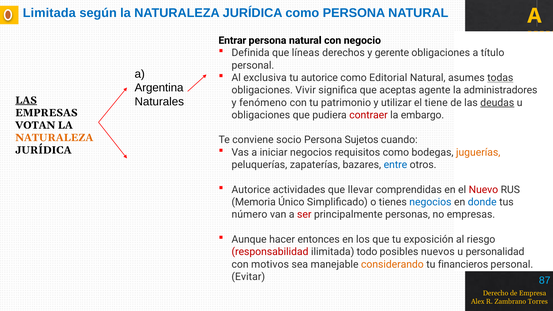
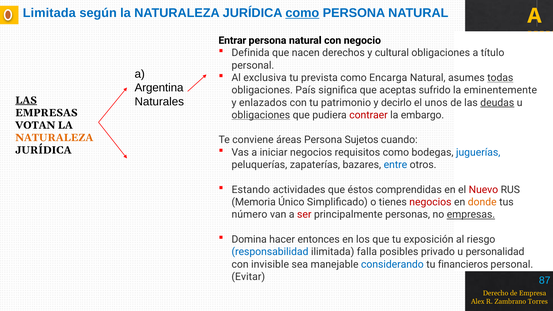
como underline: none -> present (302, 13)
líneas: líneas -> nacen (306, 53)
gerente: gerente -> cultural (392, 53)
tu autorice: autorice -> prevista (319, 78)
Editorial: Editorial -> Encarga (388, 78)
Vivir: Vivir -> País (306, 90)
agente: agente -> sufrido (435, 90)
administradores: administradores -> eminentemente (500, 90)
fenómeno: fenómeno -> enlazados (263, 103)
utilizar: utilizar -> decirlo (396, 103)
tiene: tiene -> unos (436, 103)
obligaciones underline: none -> present (261, 115)
socio: socio -> áreas (289, 140)
juguerías colour: orange -> blue (478, 152)
Autorice: Autorice -> Estando (251, 190)
llevar: llevar -> éstos (360, 190)
negocios colour: blue -> red (430, 202)
donde colour: blue -> orange (482, 202)
empresas underline: none -> present (471, 215)
Aunque: Aunque -> Domina (249, 239)
responsabilidad colour: red -> blue (270, 252)
todo: todo -> falla (367, 252)
nuevos: nuevos -> privado (438, 252)
motivos: motivos -> invisible (270, 264)
considerando colour: orange -> blue (392, 264)
